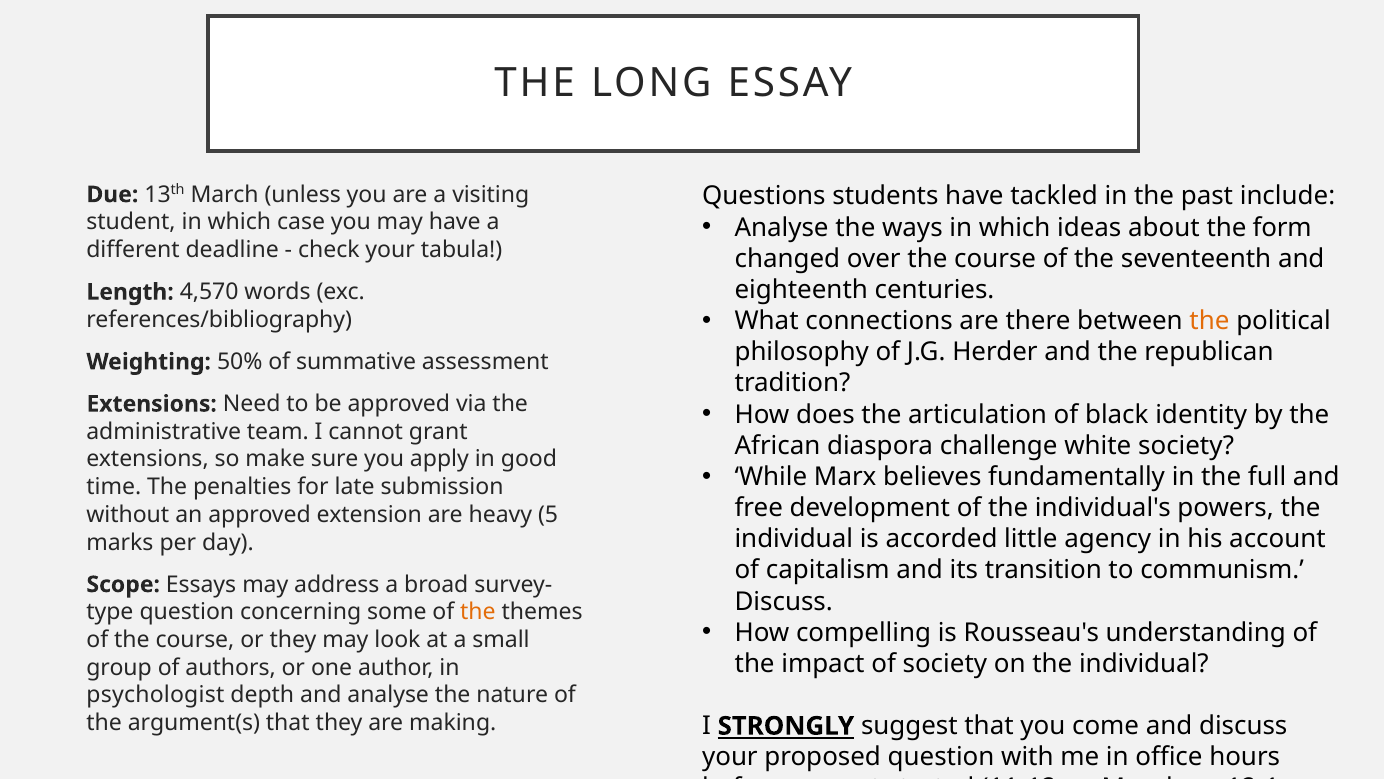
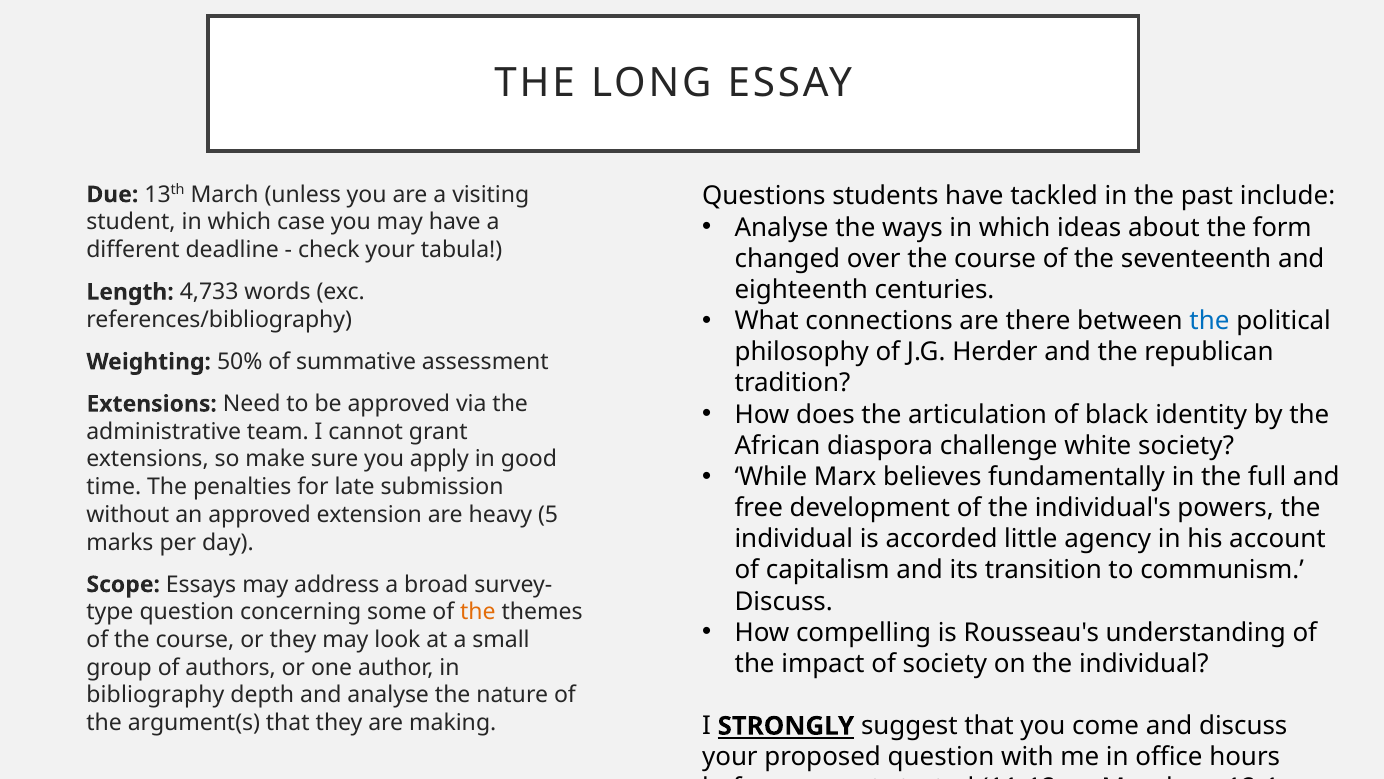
4,570: 4,570 -> 4,733 (209, 292)
the colour: orange -> blue (1209, 321)
psychologist: psychologist -> bibliography (155, 695)
